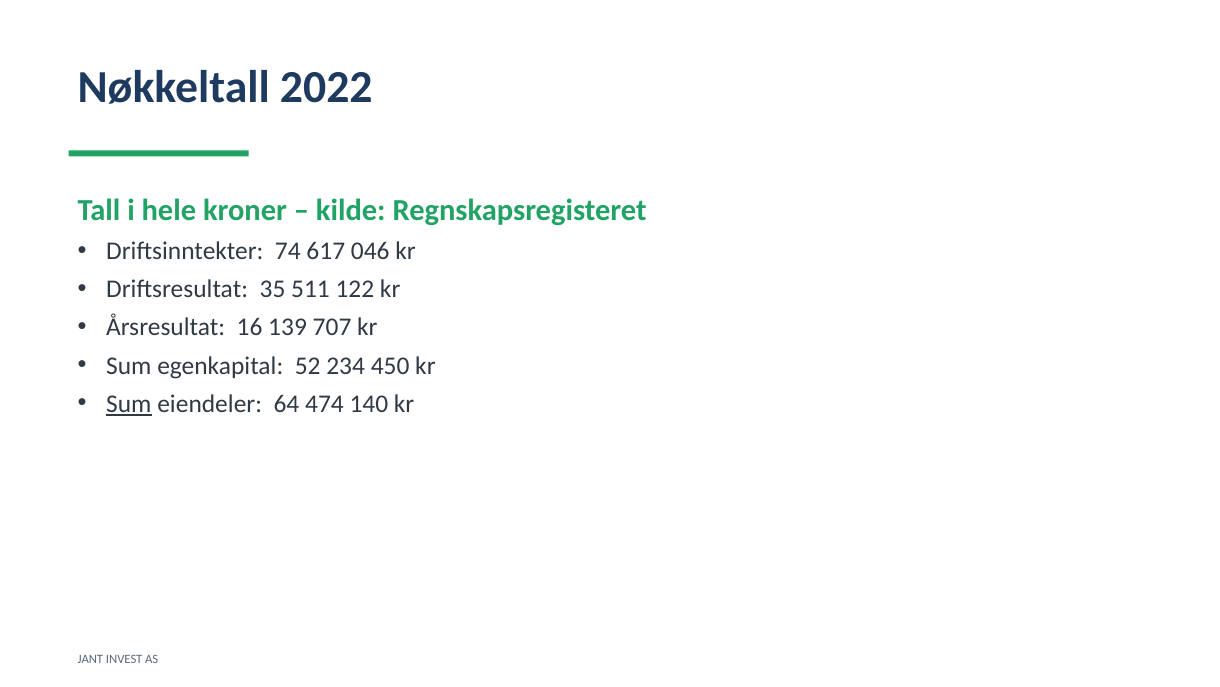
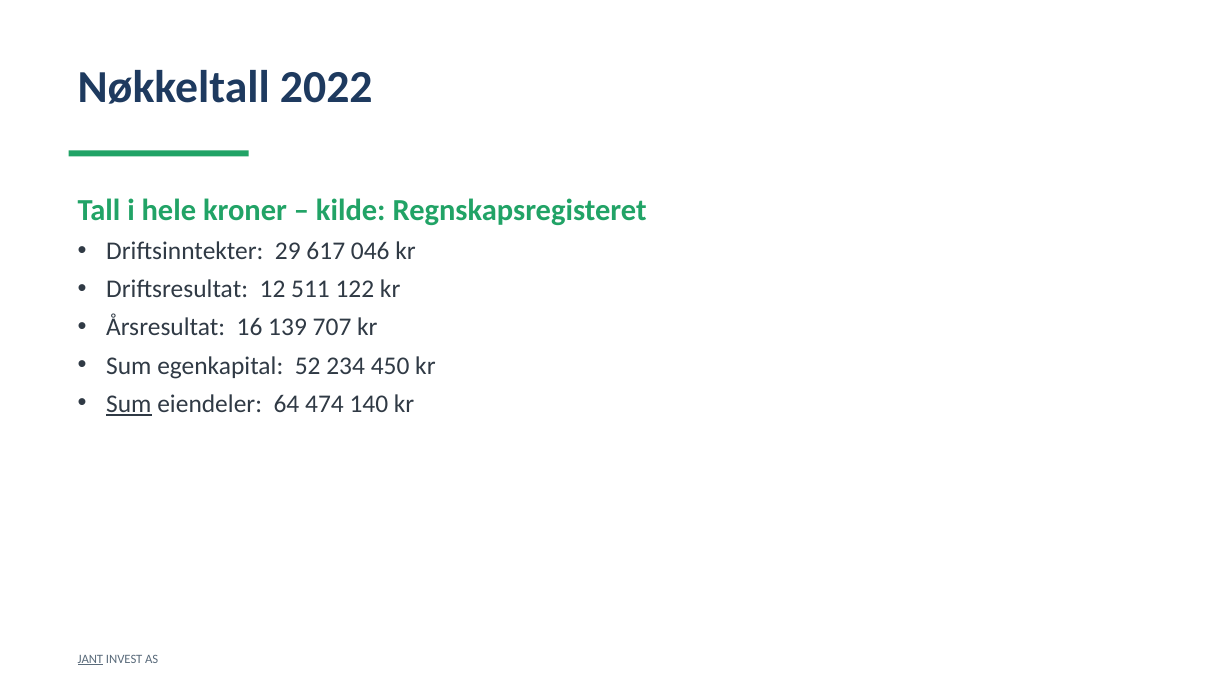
74: 74 -> 29 (288, 251)
35: 35 -> 12 (272, 289)
JANT underline: none -> present (90, 658)
